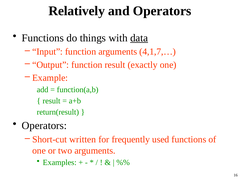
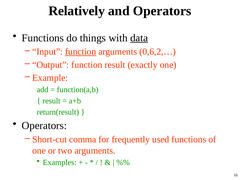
function underline: none -> present (81, 52)
4,1,7,…: 4,1,7,… -> 0,6,2,… (158, 52)
written: written -> comma (83, 139)
